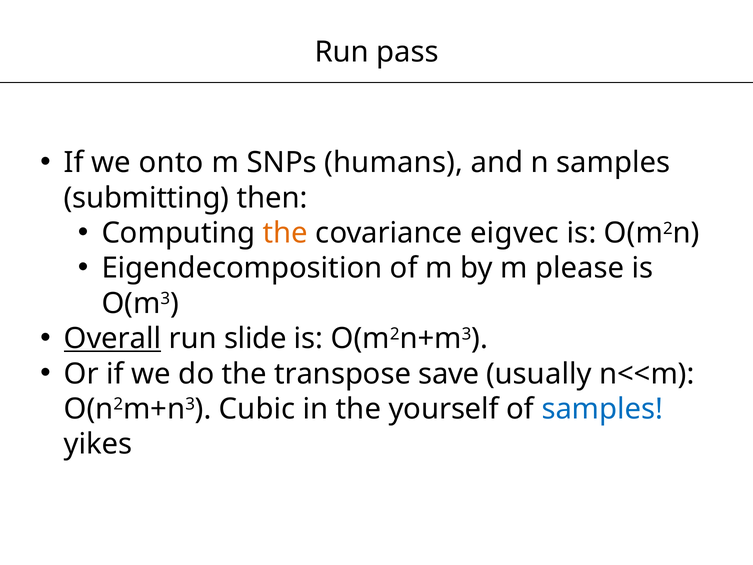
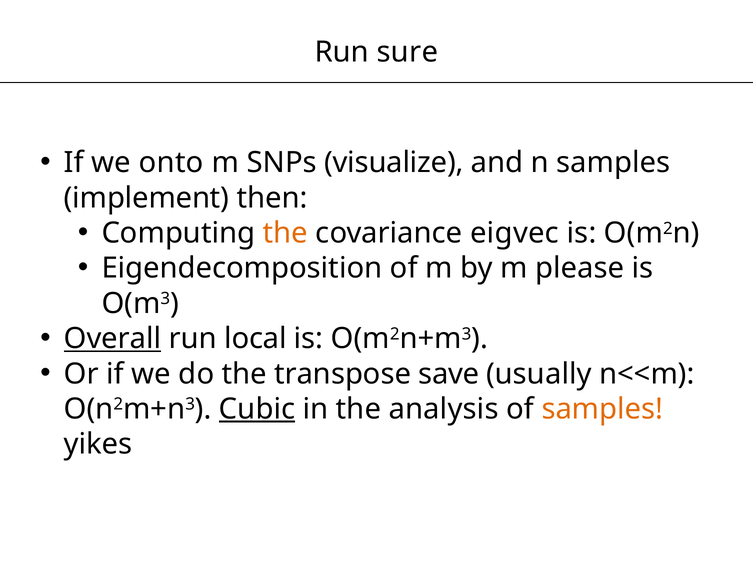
pass: pass -> sure (407, 52)
humans: humans -> visualize (394, 163)
submitting: submitting -> implement (146, 198)
slide: slide -> local (255, 339)
Cubic underline: none -> present (257, 409)
yourself: yourself -> analysis (444, 409)
samples colour: blue -> orange (602, 409)
